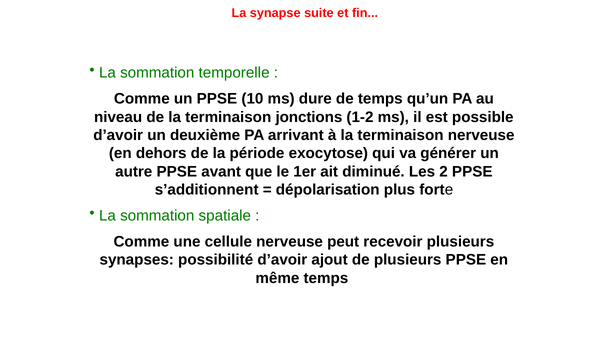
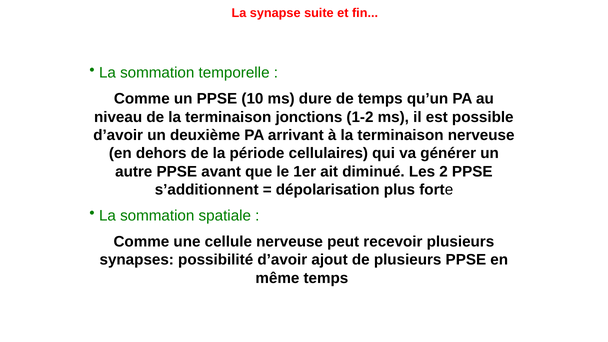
exocytose: exocytose -> cellulaires (328, 153)
